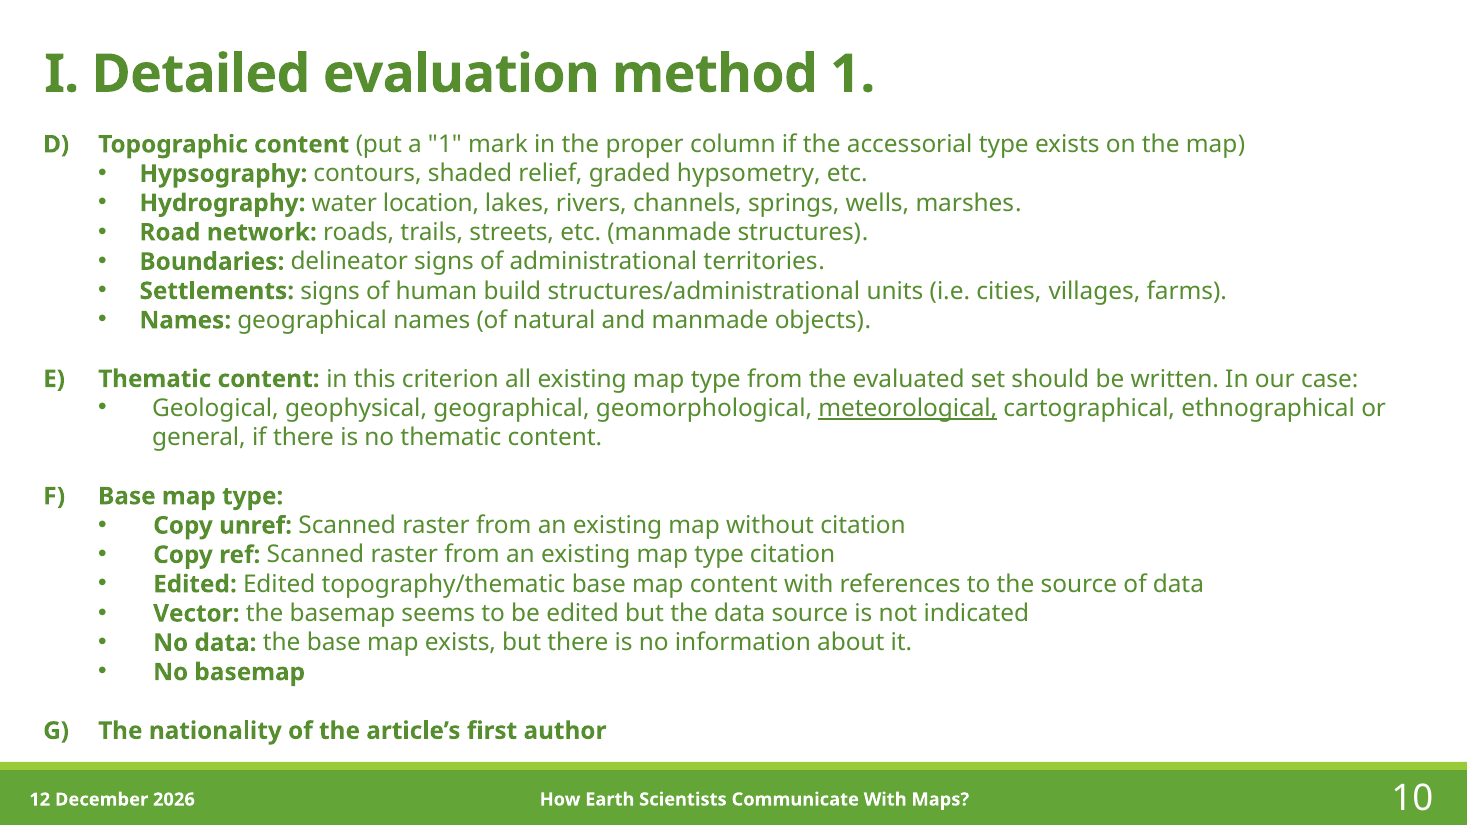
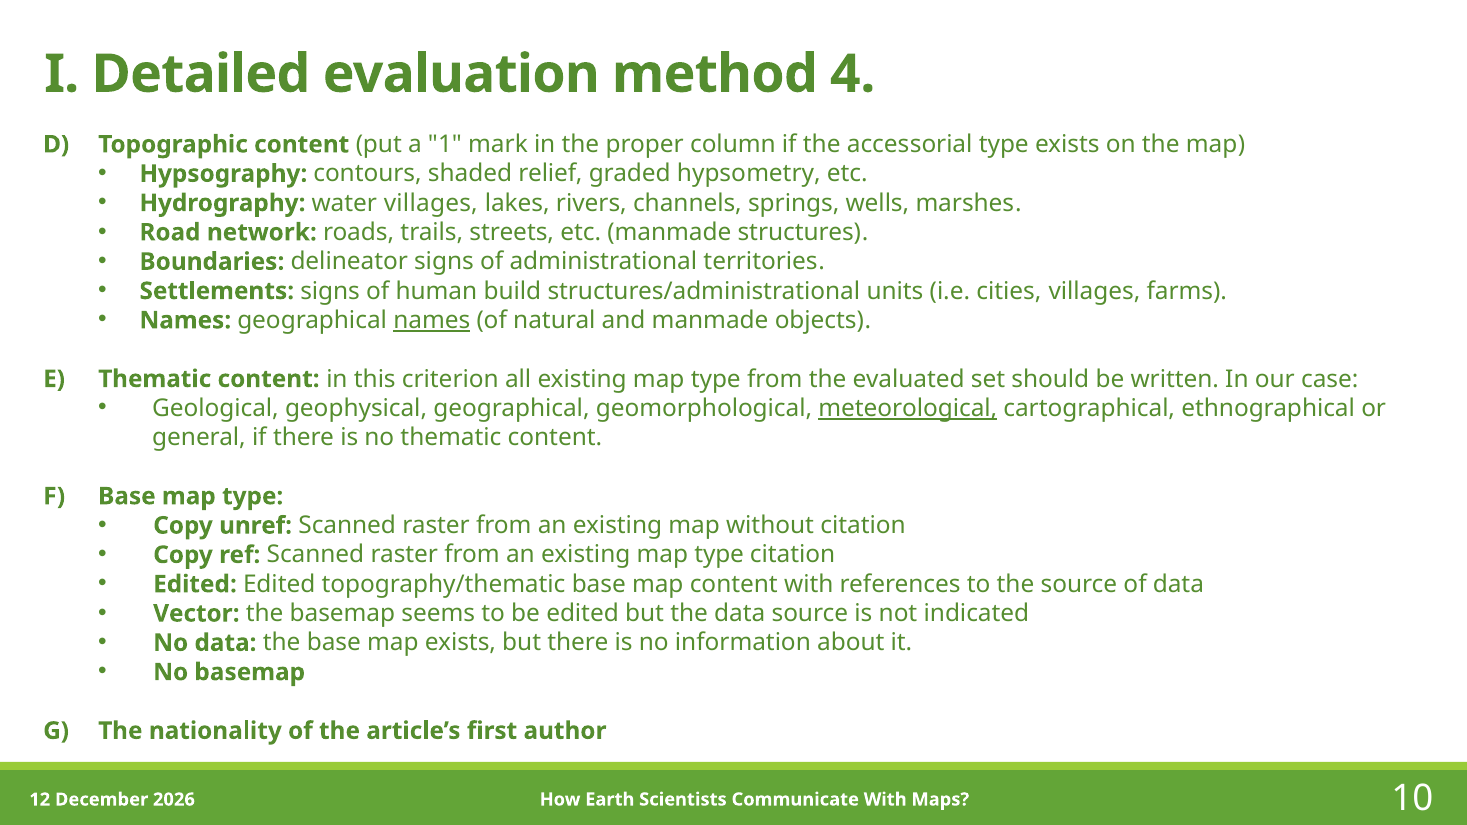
method 1: 1 -> 4 (853, 74)
water location: location -> villages (431, 203)
names underline: none -> present (432, 320)
